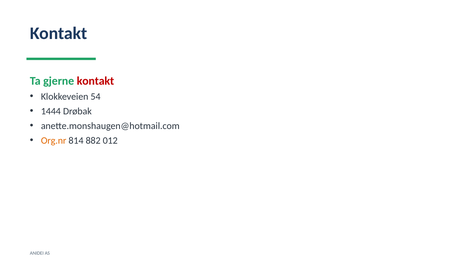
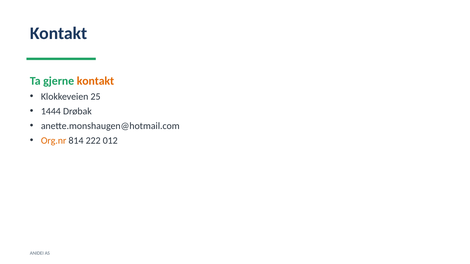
kontakt colour: red -> orange (95, 81)
54: 54 -> 25 (96, 97)
882: 882 -> 222 (93, 141)
